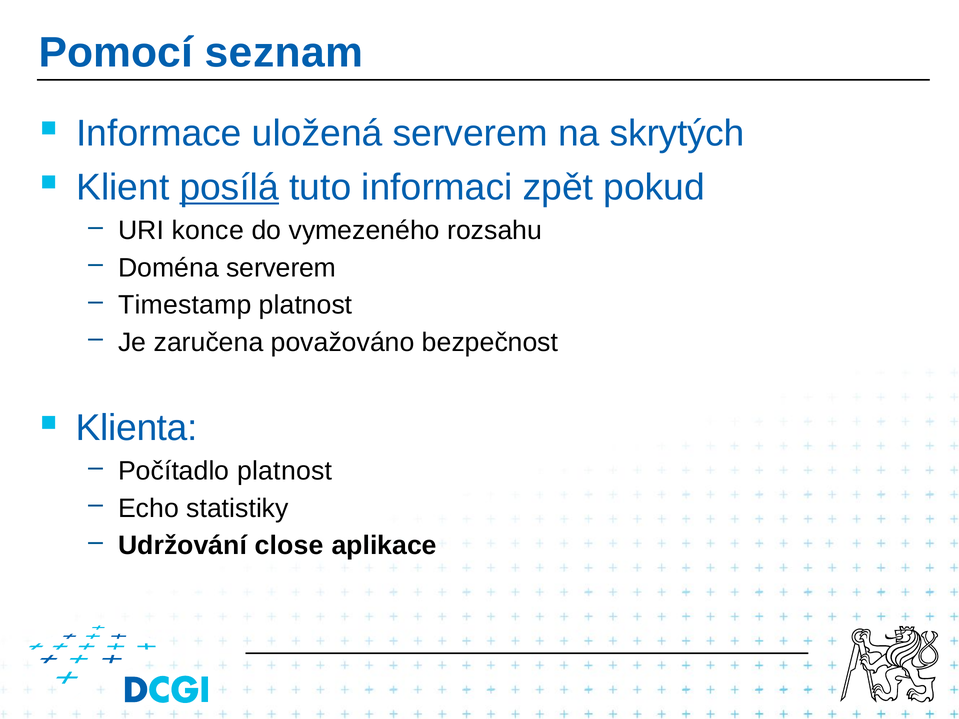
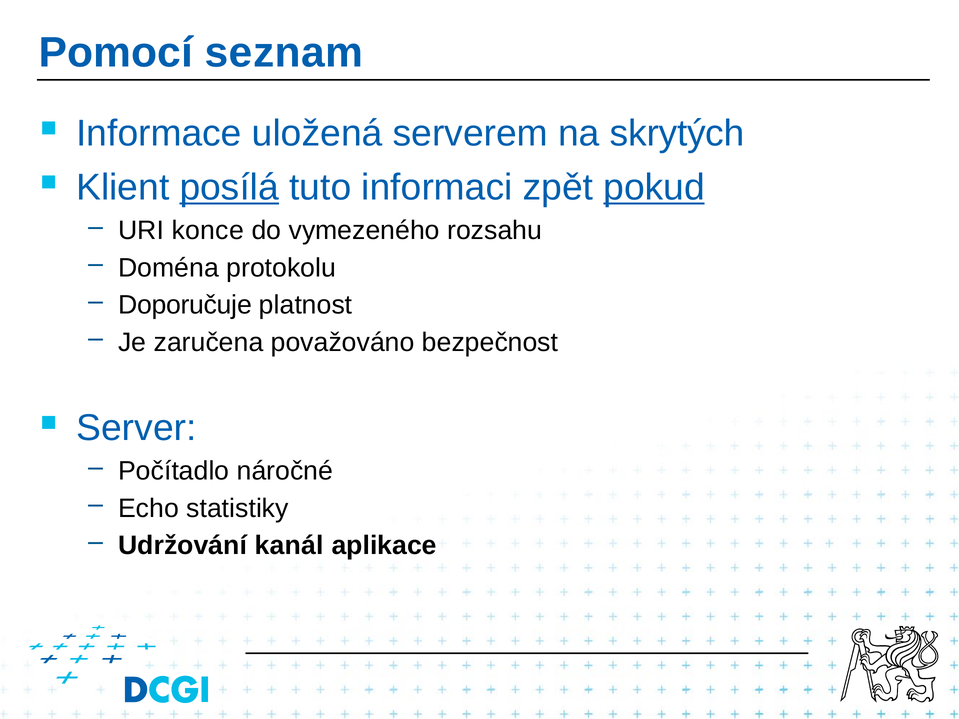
pokud underline: none -> present (654, 188)
Doména serverem: serverem -> protokolu (281, 268)
Timestamp: Timestamp -> Doporučuje (185, 305)
Klienta: Klienta -> Server (136, 428)
Počítadlo platnost: platnost -> náročné (285, 471)
close: close -> kanál (289, 546)
